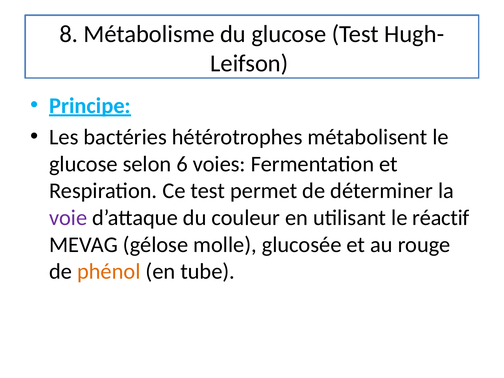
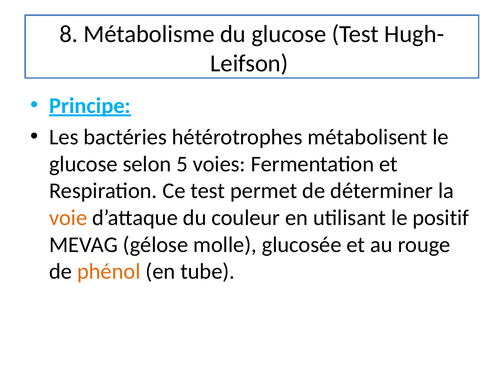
6: 6 -> 5 (182, 164)
voie colour: purple -> orange (68, 218)
réactif: réactif -> positif (441, 218)
